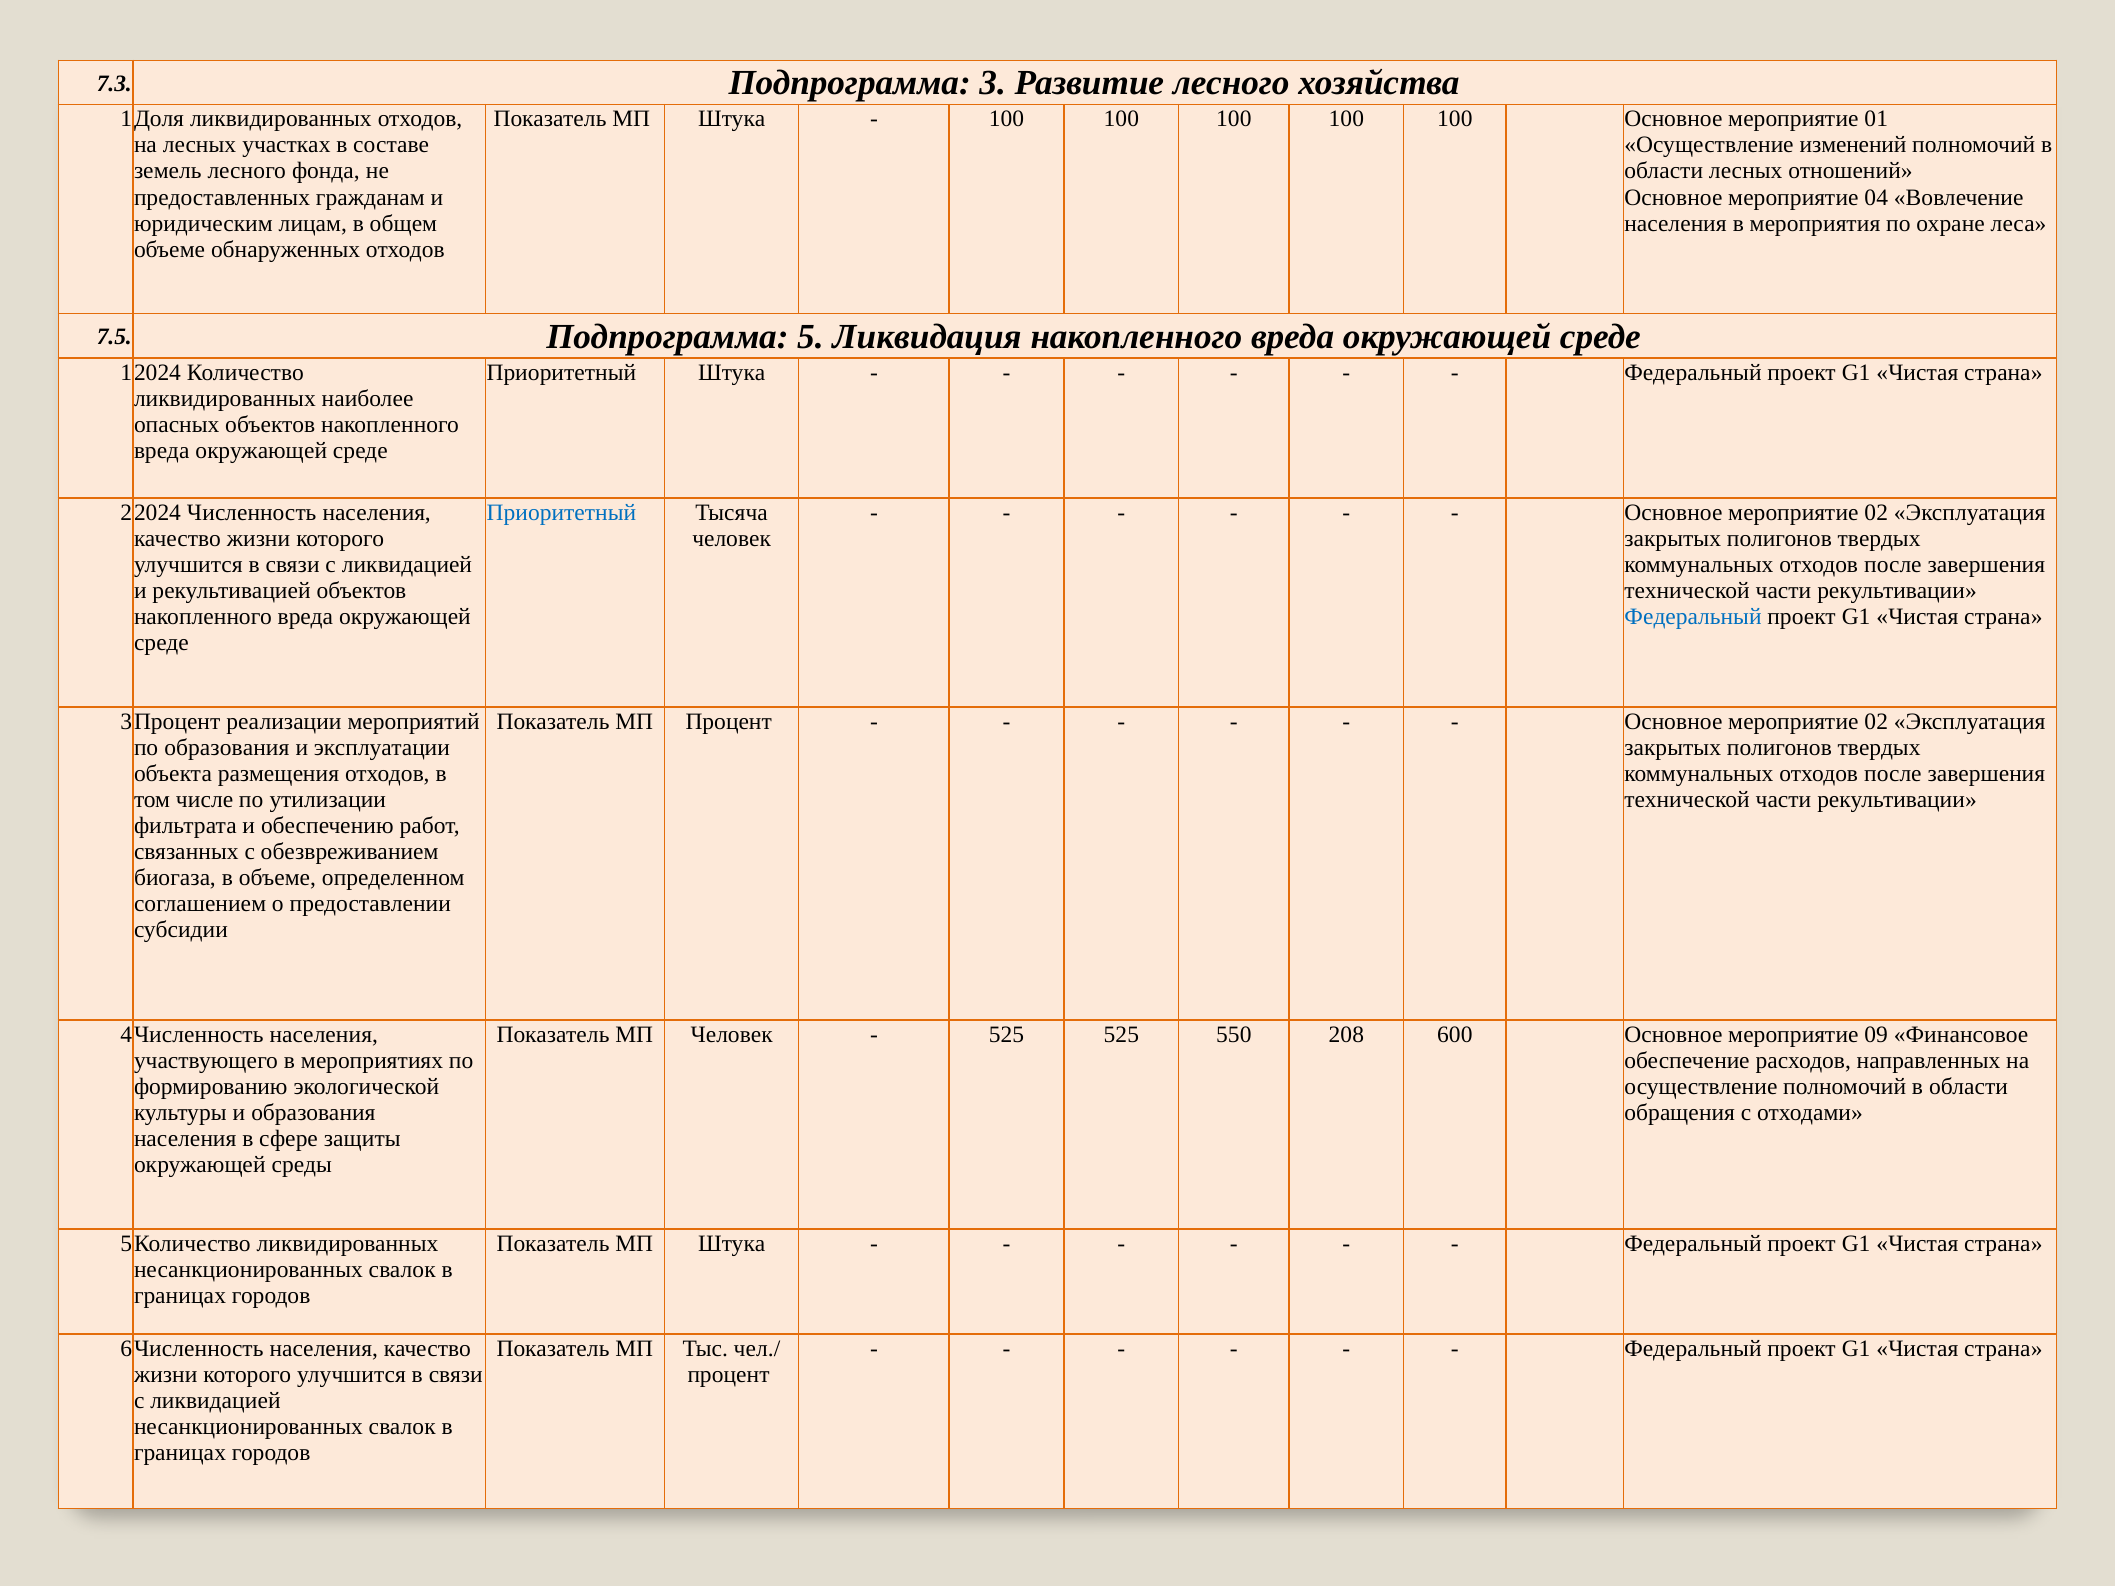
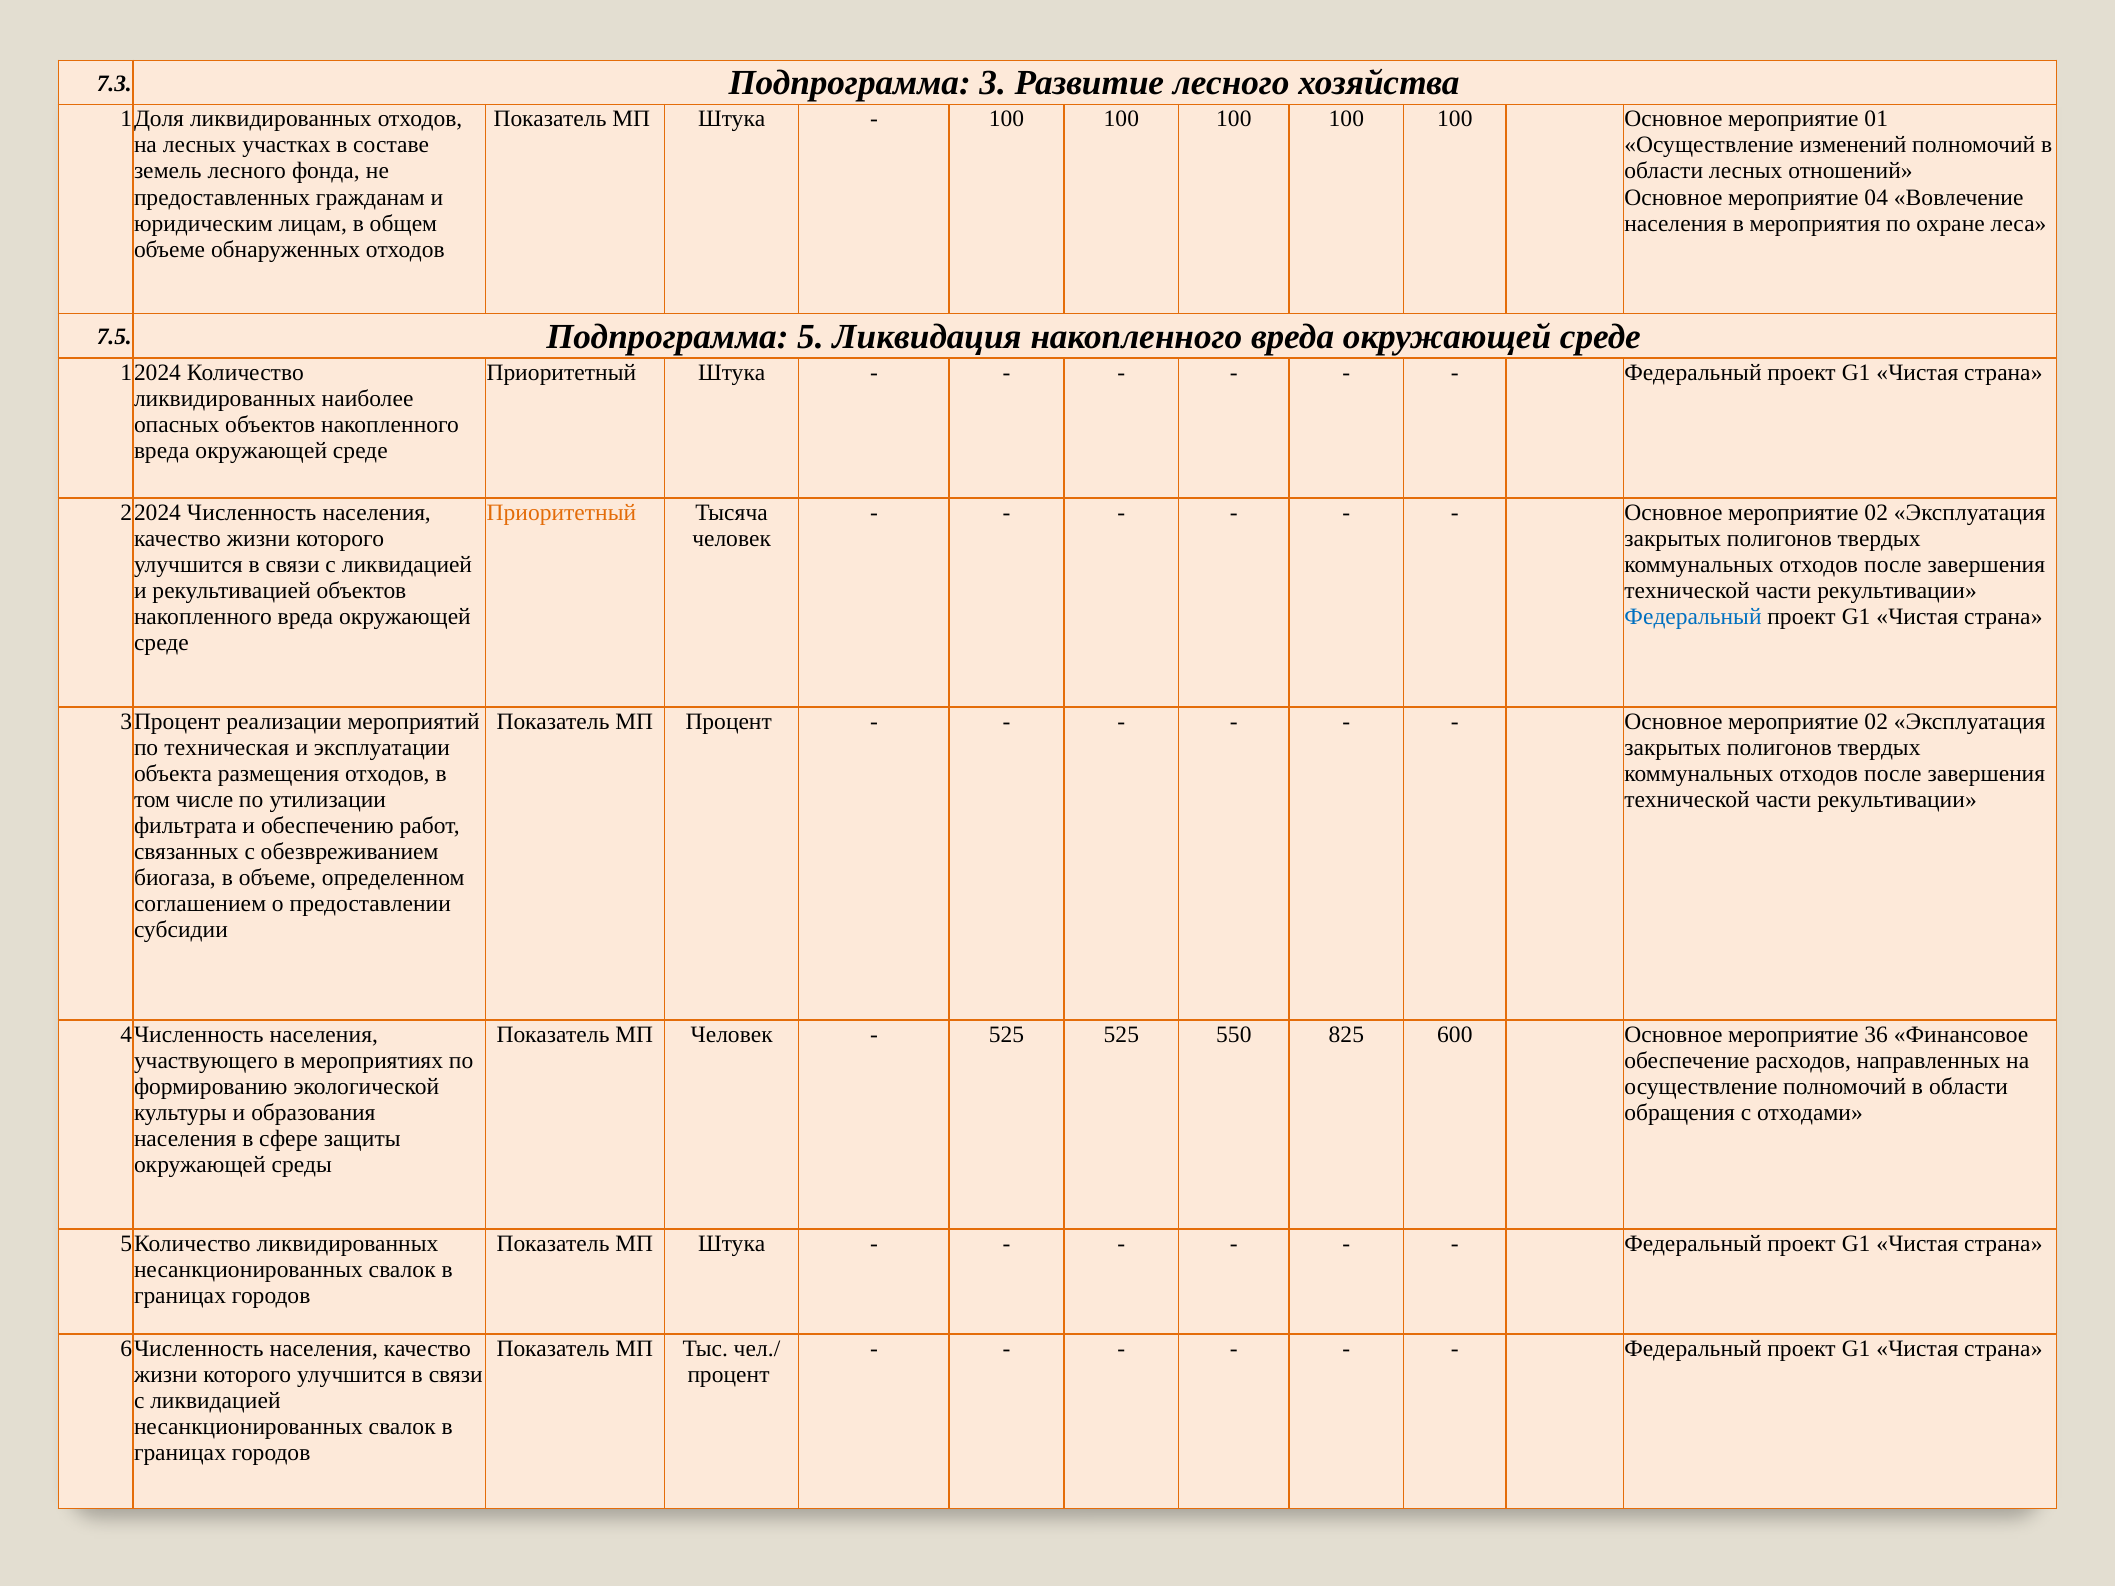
Приоритетный colour: blue -> orange (561, 512)
по образования: образования -> техническая (227, 748)
208: 208 -> 825 (1346, 1035)
09: 09 -> 36 (1876, 1035)
